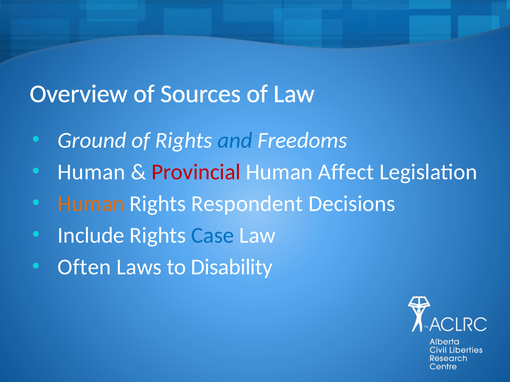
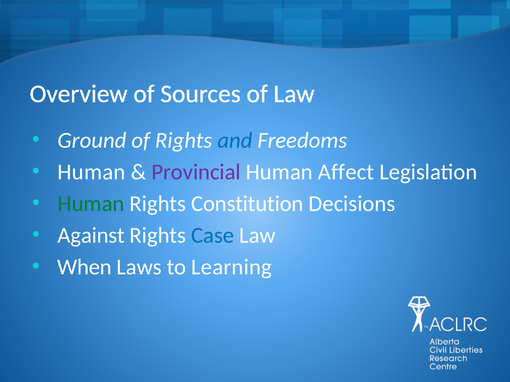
Provincial colour: red -> purple (196, 172)
Human colour: orange -> green (91, 204)
Respondent: Respondent -> Constitution (247, 204)
Include: Include -> Against (91, 236)
Often: Often -> When (85, 267)
Disability: Disability -> Learning (232, 267)
